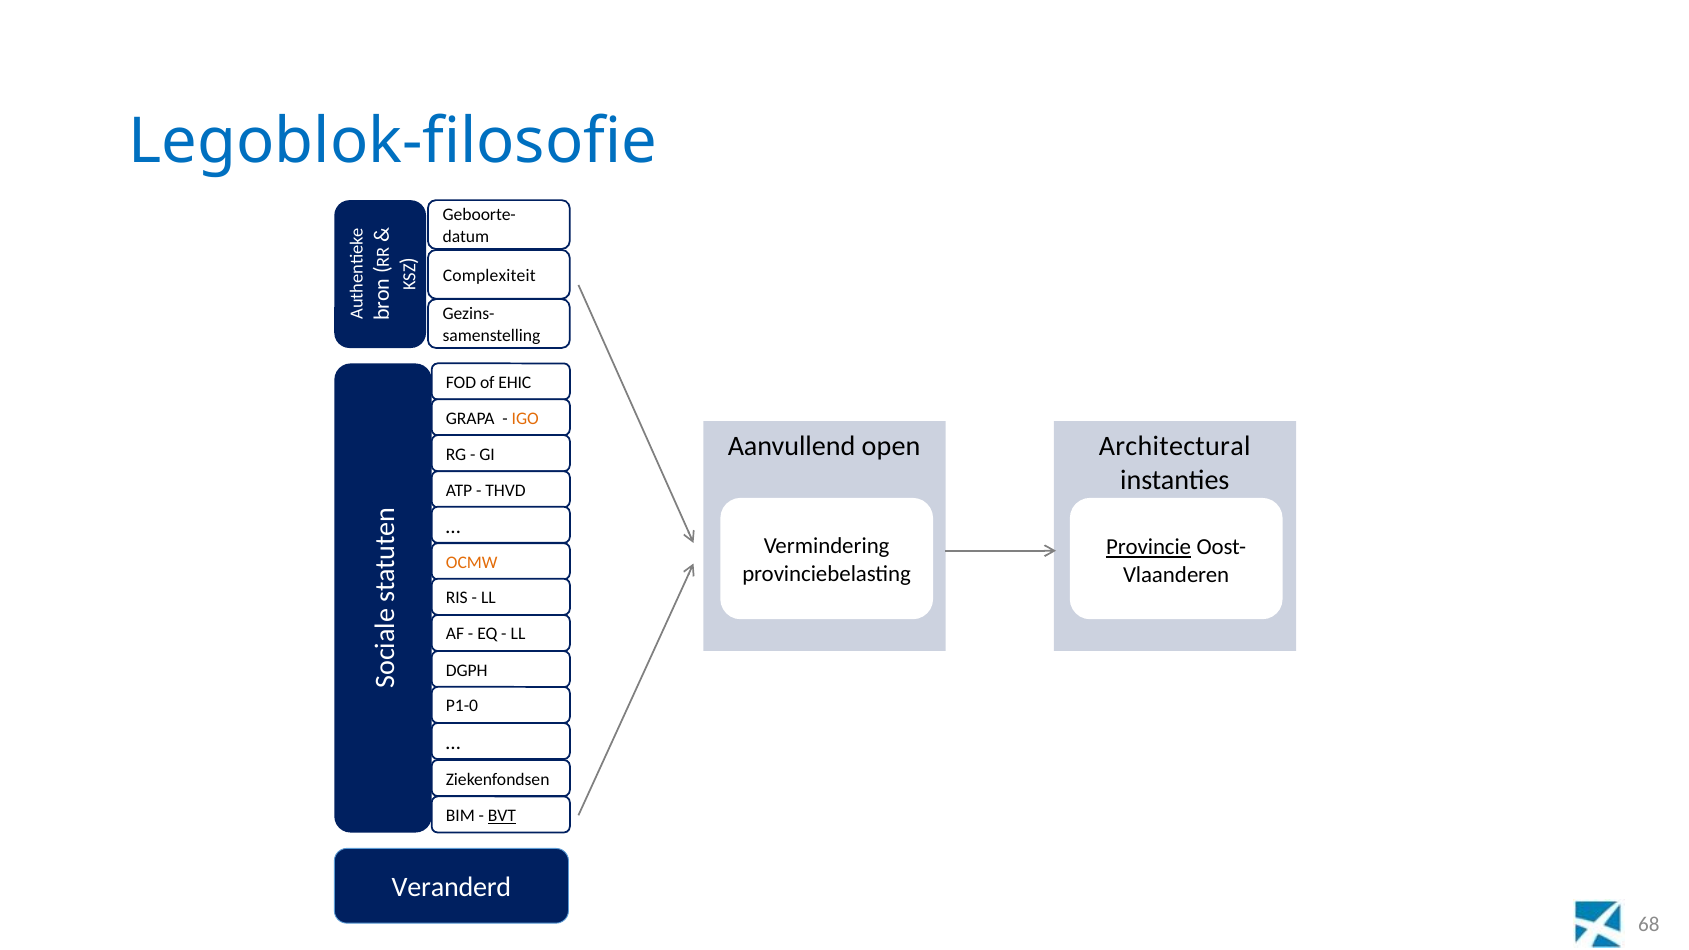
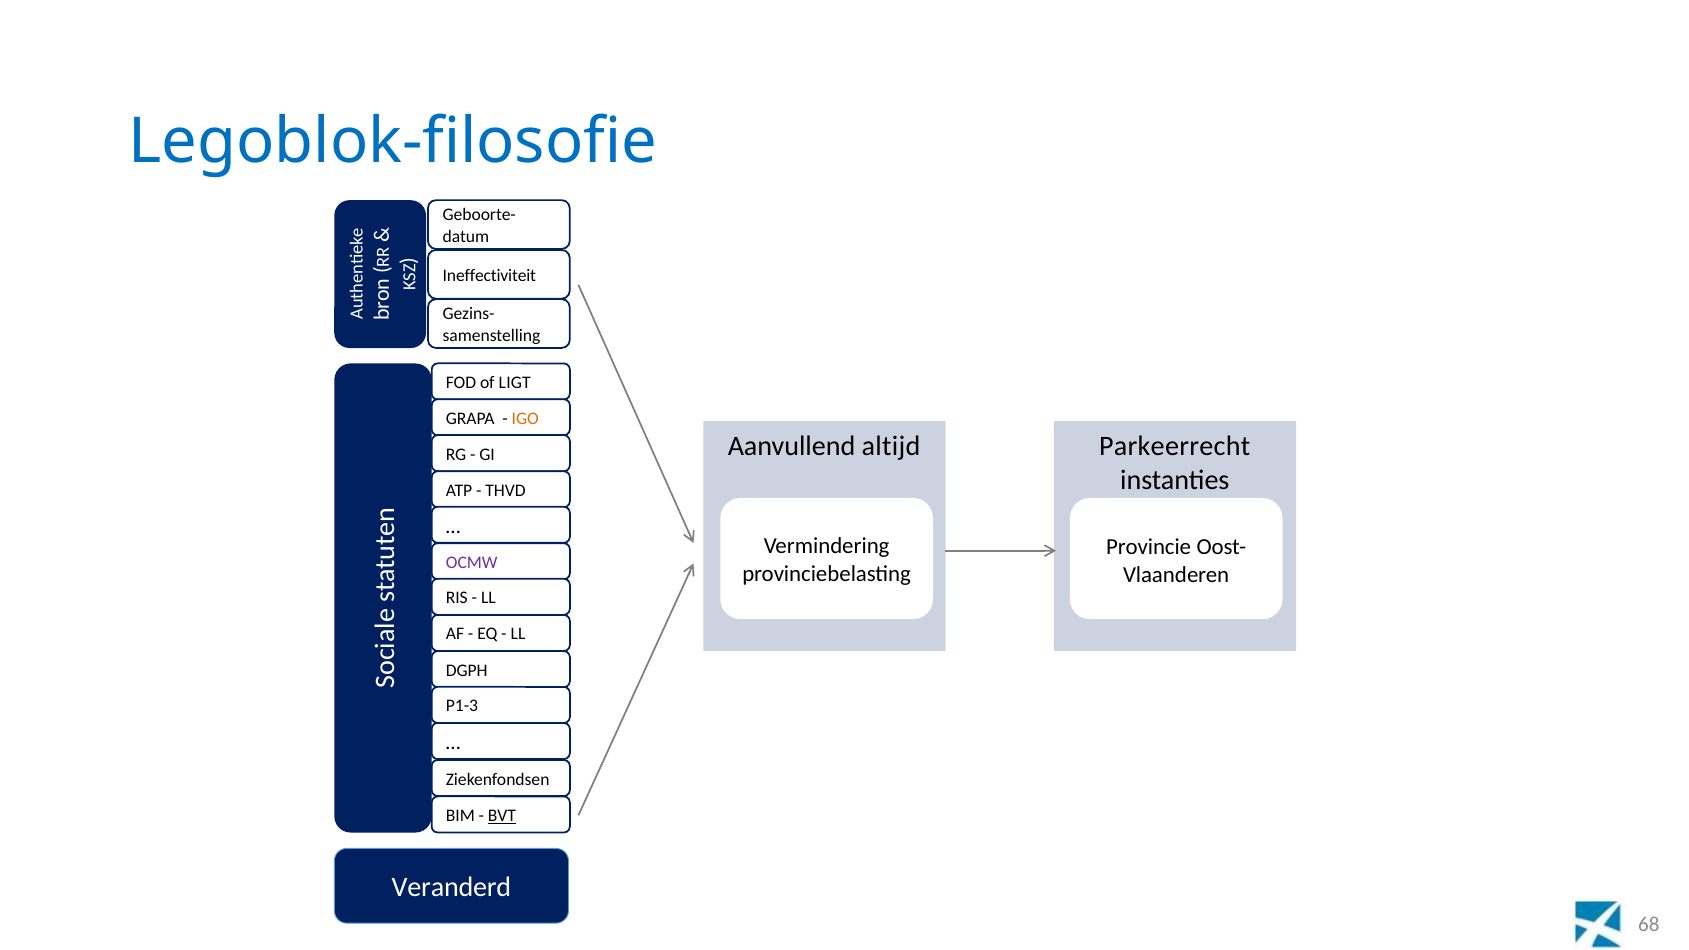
Complexiteit: Complexiteit -> Ineffectiviteit (489, 276)
EHIC: EHIC -> LIGT (515, 383)
open: open -> altijd (891, 446)
Architectural: Architectural -> Parkeerrecht (1175, 446)
Provincie underline: present -> none (1149, 547)
OCMW colour: orange -> purple (472, 562)
P1-0: P1-0 -> P1-3 (462, 706)
